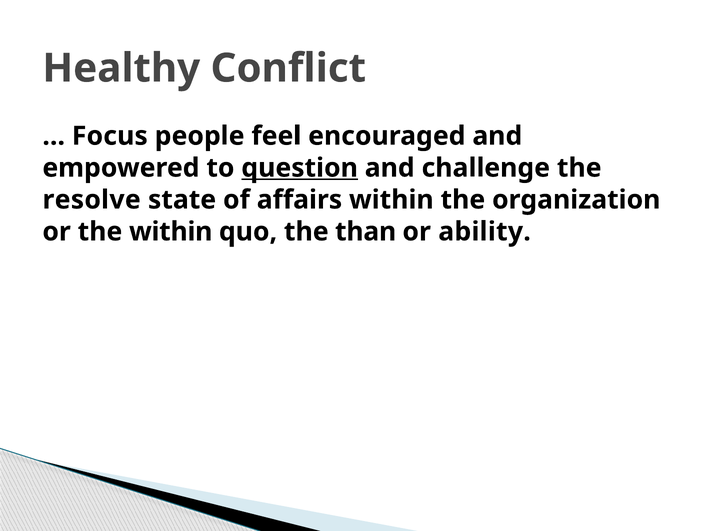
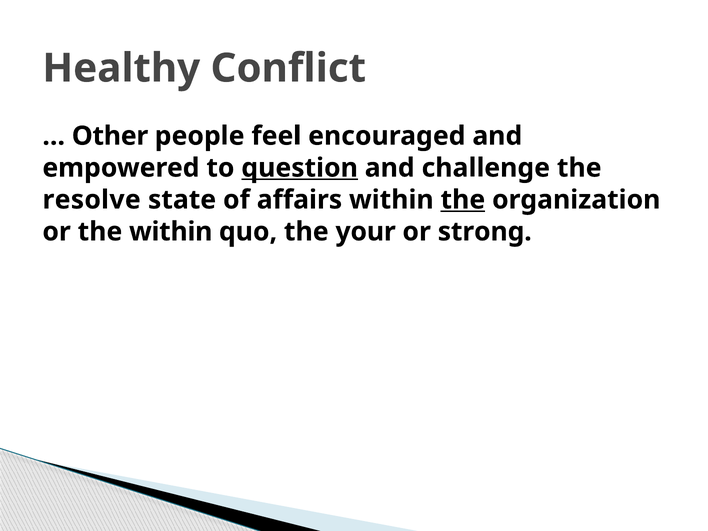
Focus: Focus -> Other (110, 136)
the underline: none -> present (463, 200)
than: than -> your (366, 232)
ability: ability -> strong (485, 232)
